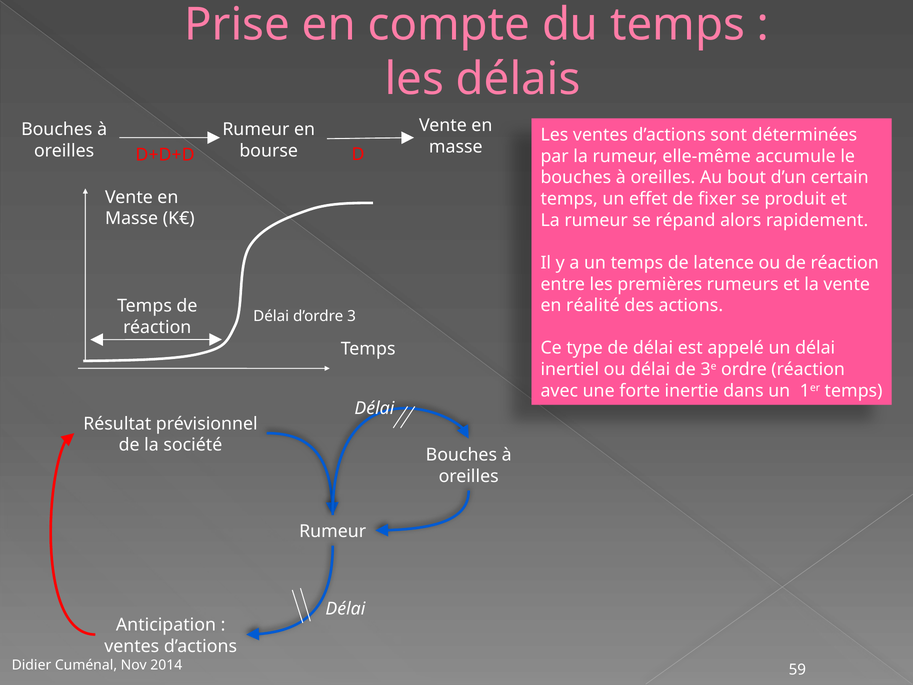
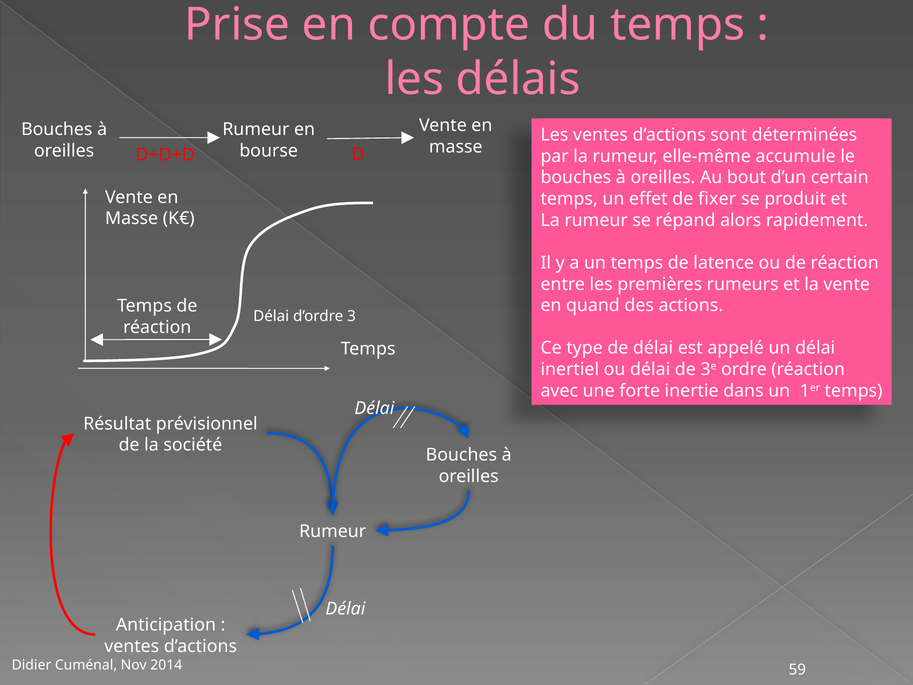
réalité: réalité -> quand (593, 305)
